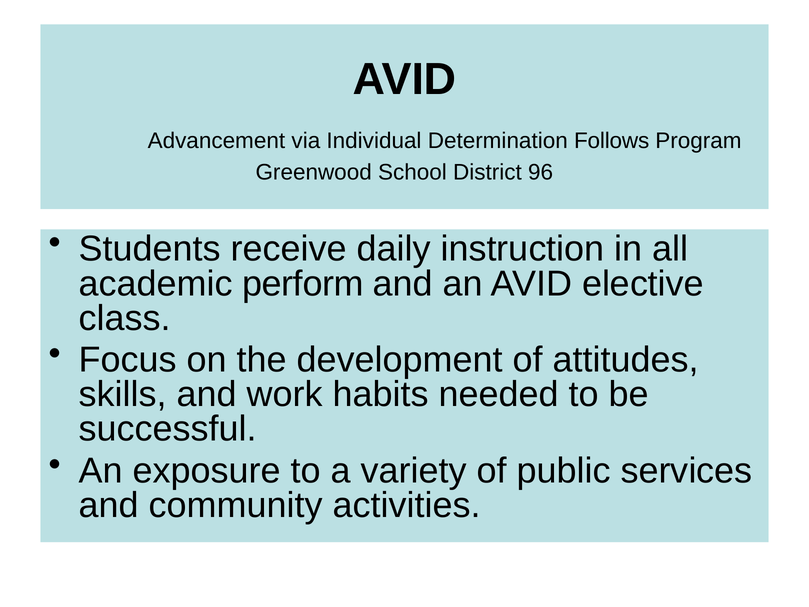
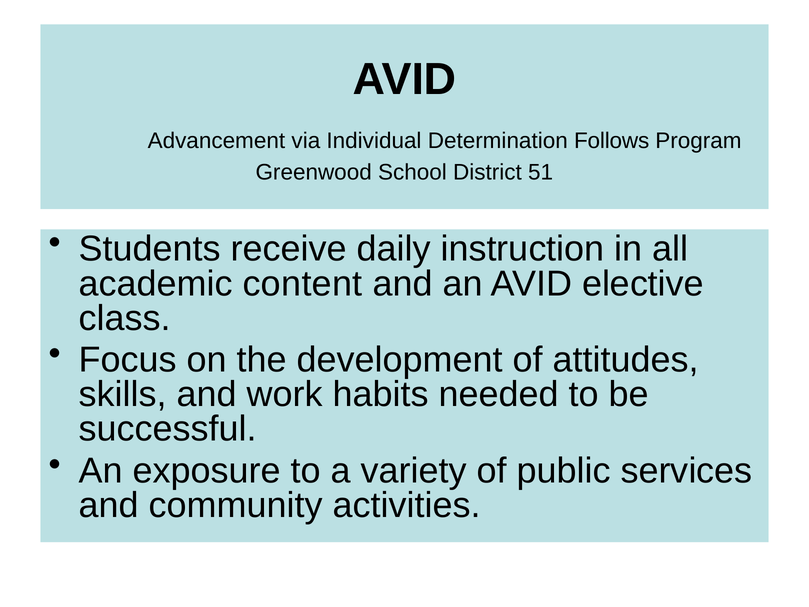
96: 96 -> 51 (541, 172)
perform: perform -> content (303, 284)
